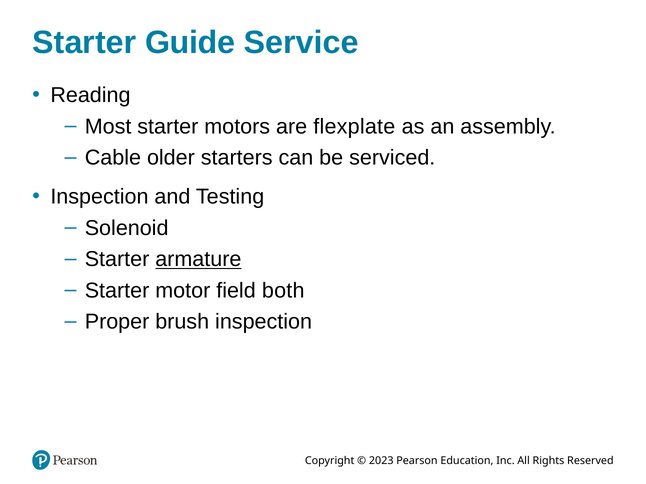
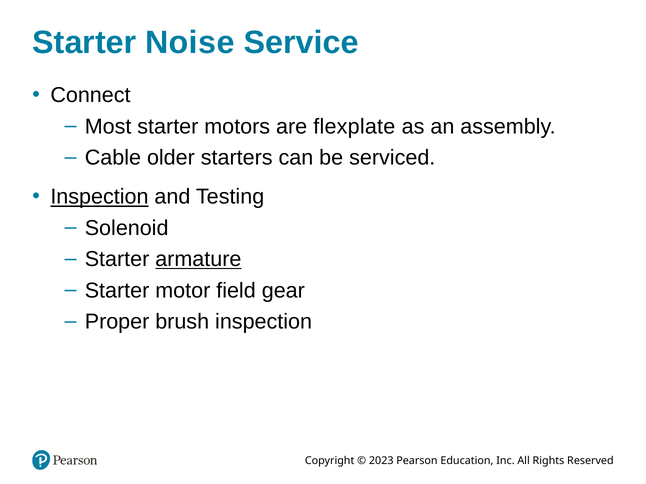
Guide: Guide -> Noise (190, 43)
Reading: Reading -> Connect (90, 95)
Inspection underline: none -> present (99, 197)
both: both -> gear (283, 291)
